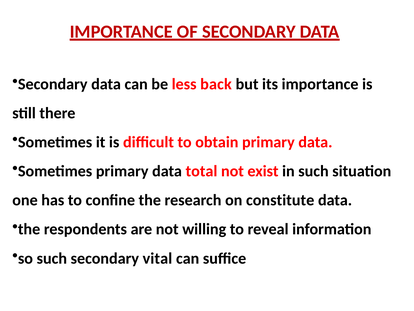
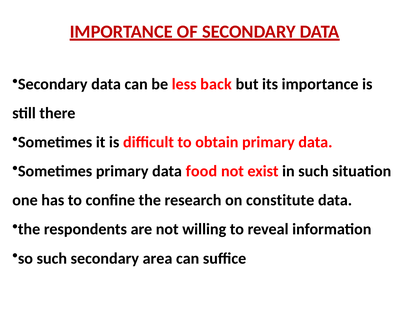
total: total -> food (201, 171)
vital: vital -> area (157, 258)
